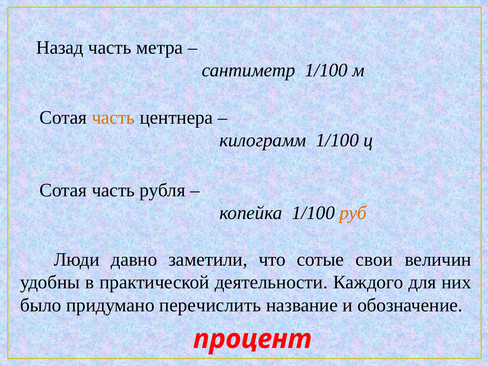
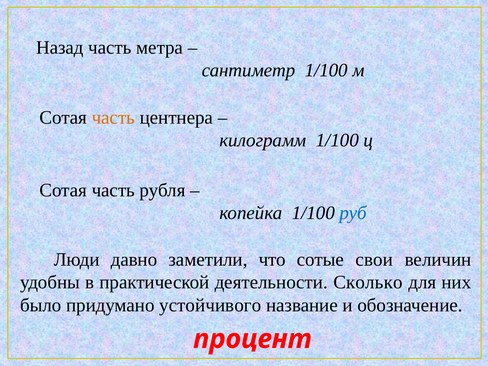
руб colour: orange -> blue (353, 213)
Каждого: Каждого -> Сколько (368, 282)
перечислить: перечислить -> устойчивого (210, 305)
